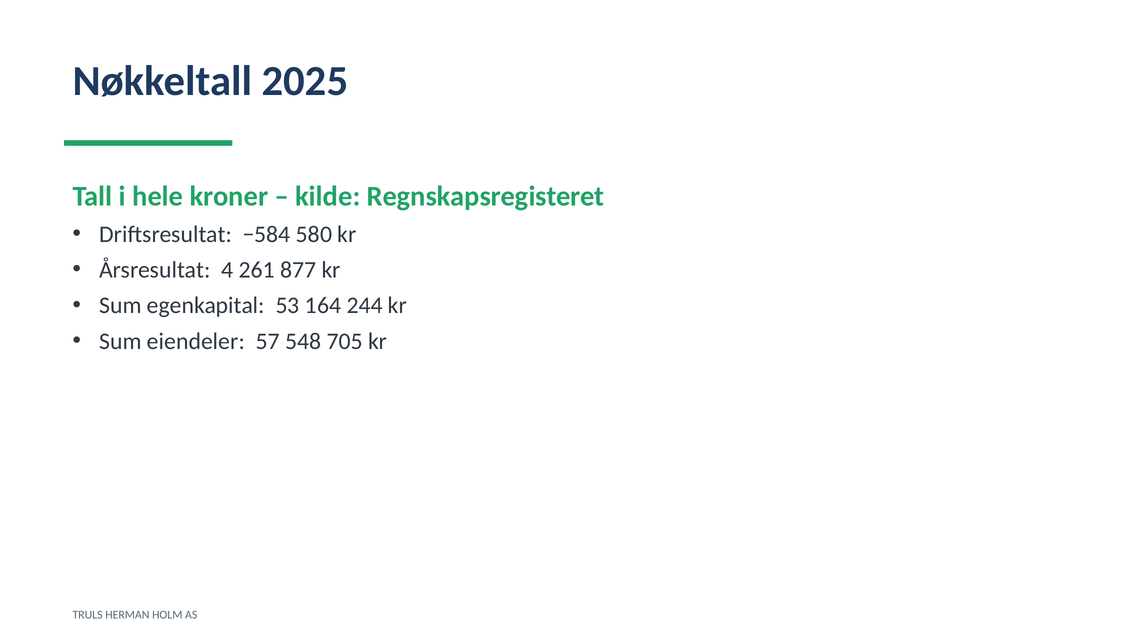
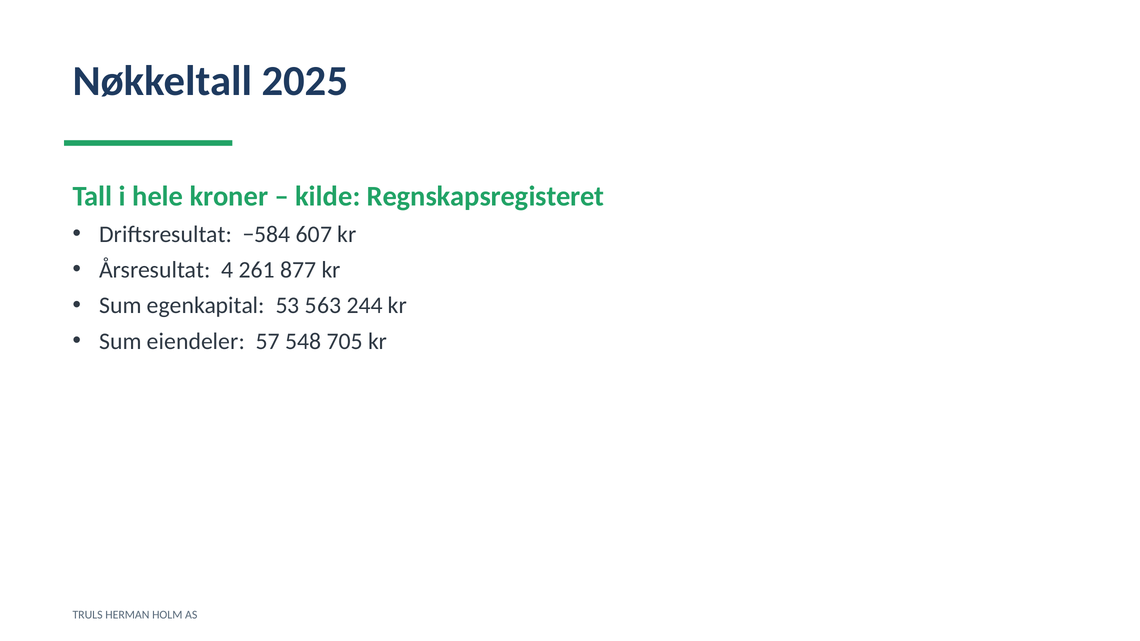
580: 580 -> 607 (314, 234)
164: 164 -> 563 (323, 306)
